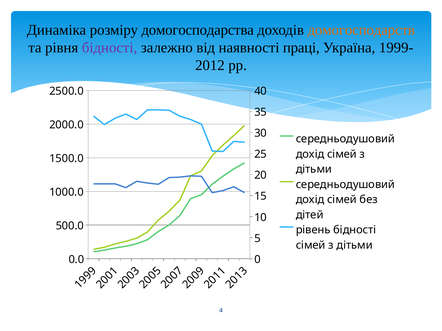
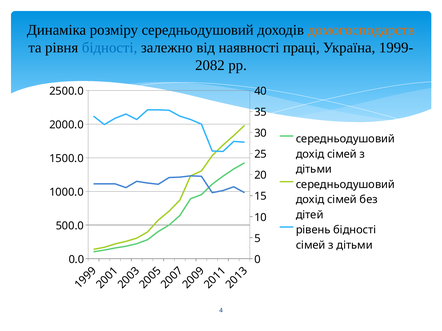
розміру домогосподарства: домогосподарства -> середньодушовий (198, 30)
бідності colour: purple -> blue (110, 48)
2012: 2012 -> 2082 (210, 65)
